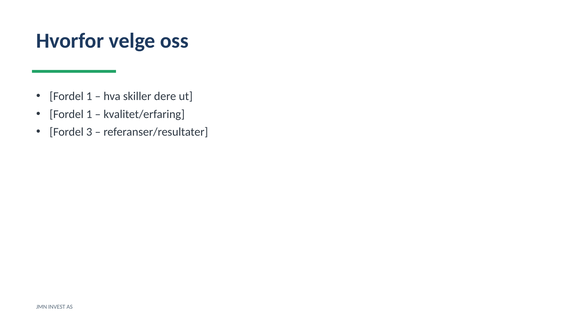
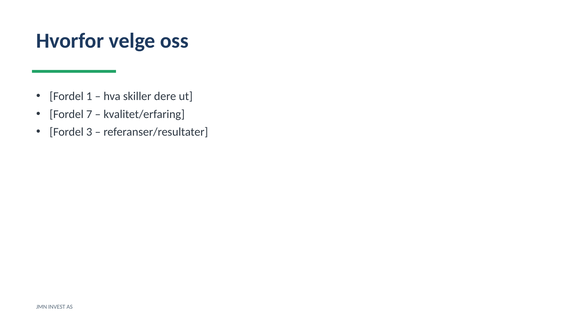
1: 1 -> 7 (89, 114)
